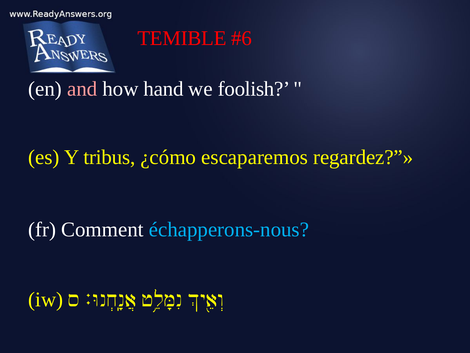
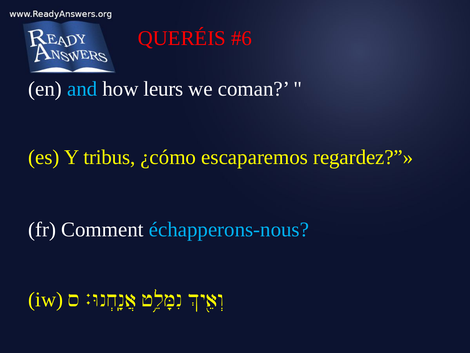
TEMIBLE: TEMIBLE -> QUERÉIS (182, 38)
and colour: pink -> light blue (82, 89)
hand: hand -> leurs (163, 89)
foolish: foolish -> coman (254, 89)
